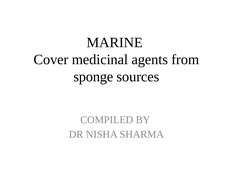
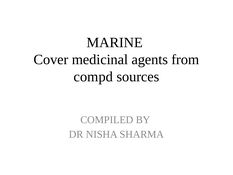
sponge: sponge -> compd (93, 77)
